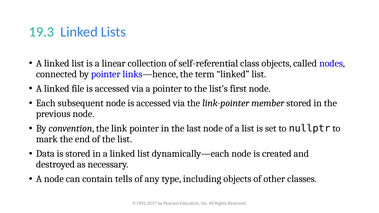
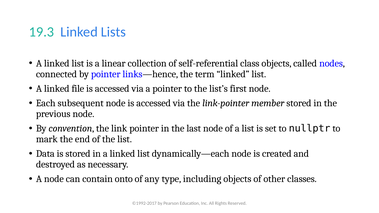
tells: tells -> onto (124, 179)
